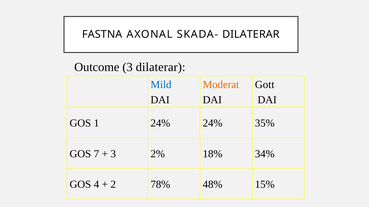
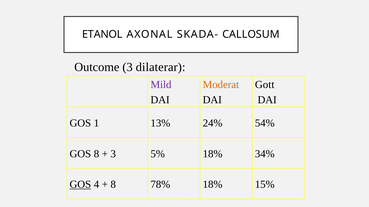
FASTNA: FASTNA -> ETANOL (102, 35)
SKADA- DILATERAR: DILATERAR -> CALLOSUM (251, 35)
Mild colour: blue -> purple (161, 85)
24%: 24% -> 13% (160, 123)
35%: 35% -> 54% (265, 123)
GOS 7: 7 -> 8 (96, 154)
2%: 2% -> 5% (158, 154)
GOS underline: none -> present (80, 185)
2: 2 -> 8 (113, 185)
48%: 48% -> 18% (213, 185)
